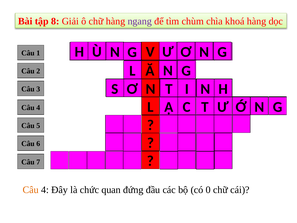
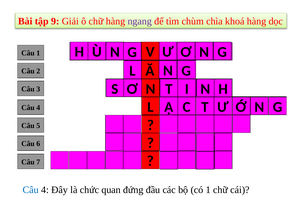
8: 8 -> 9 (55, 21)
Câu colour: orange -> blue (31, 190)
có 0: 0 -> 1 (208, 190)
